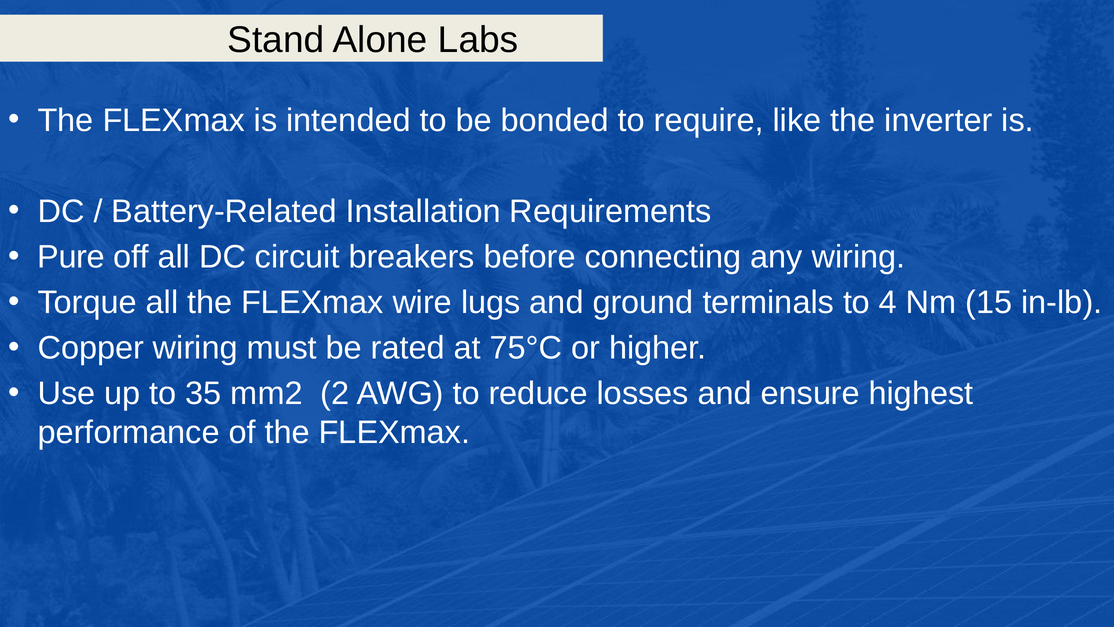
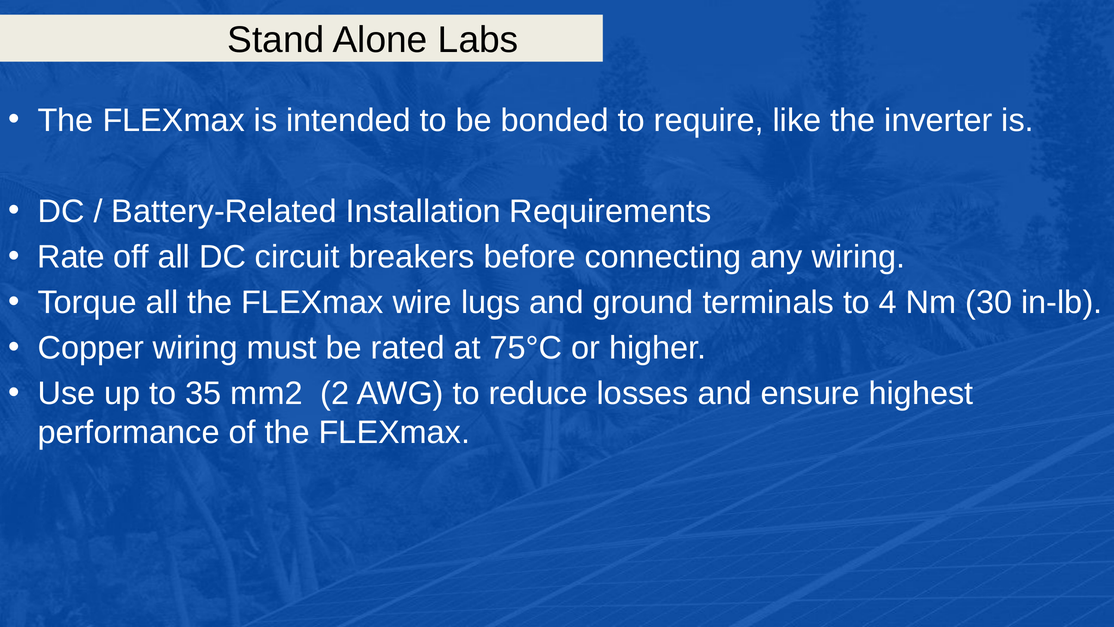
Pure: Pure -> Rate (71, 257)
15: 15 -> 30 (989, 302)
